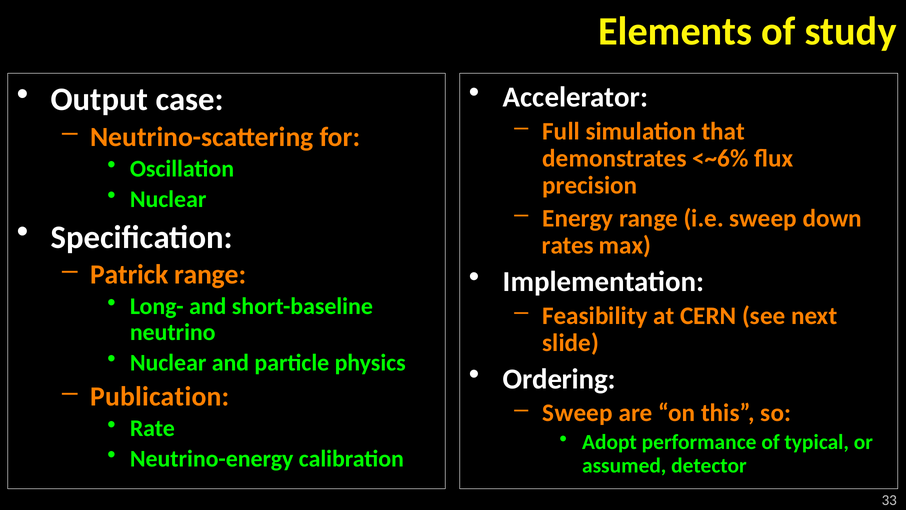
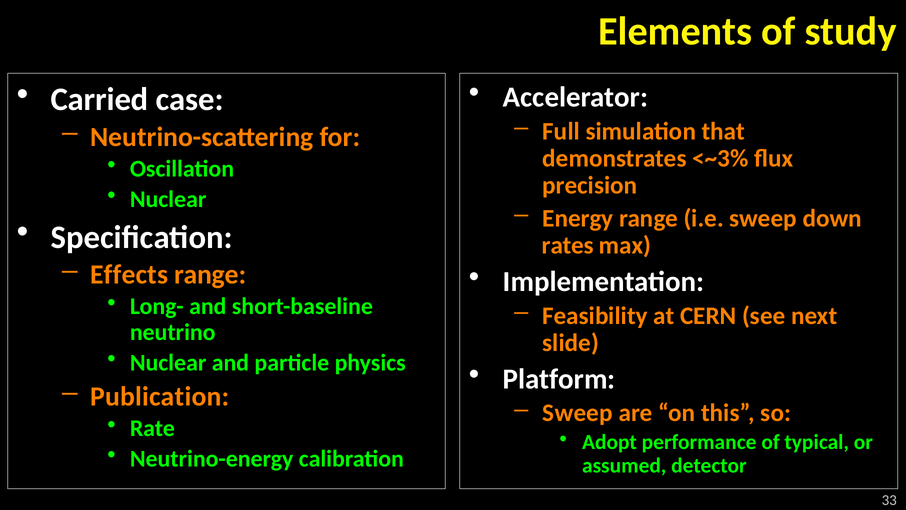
Output: Output -> Carried (99, 100)
<~6%: <~6% -> <~3% (720, 158)
Patrick: Patrick -> Effects (129, 275)
Ordering: Ordering -> Platform (559, 379)
